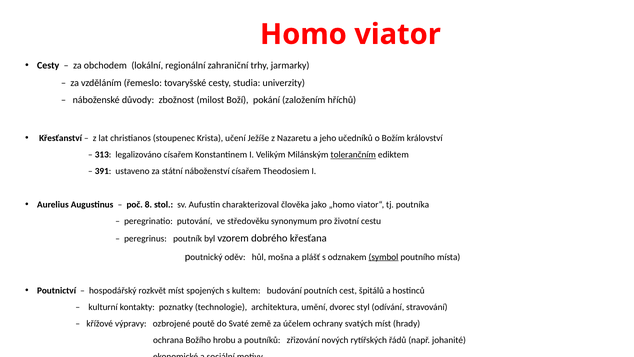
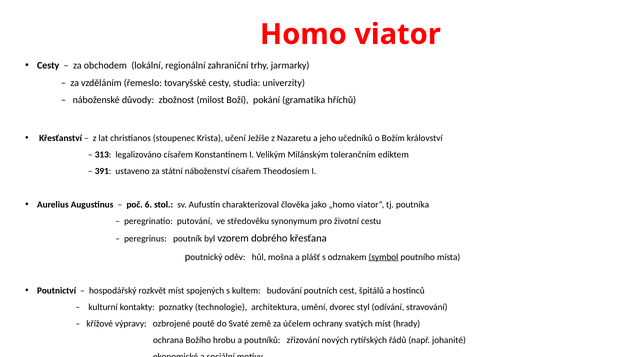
založením: založením -> gramatika (304, 100)
tolerančním underline: present -> none (353, 155)
8: 8 -> 6 (148, 204)
